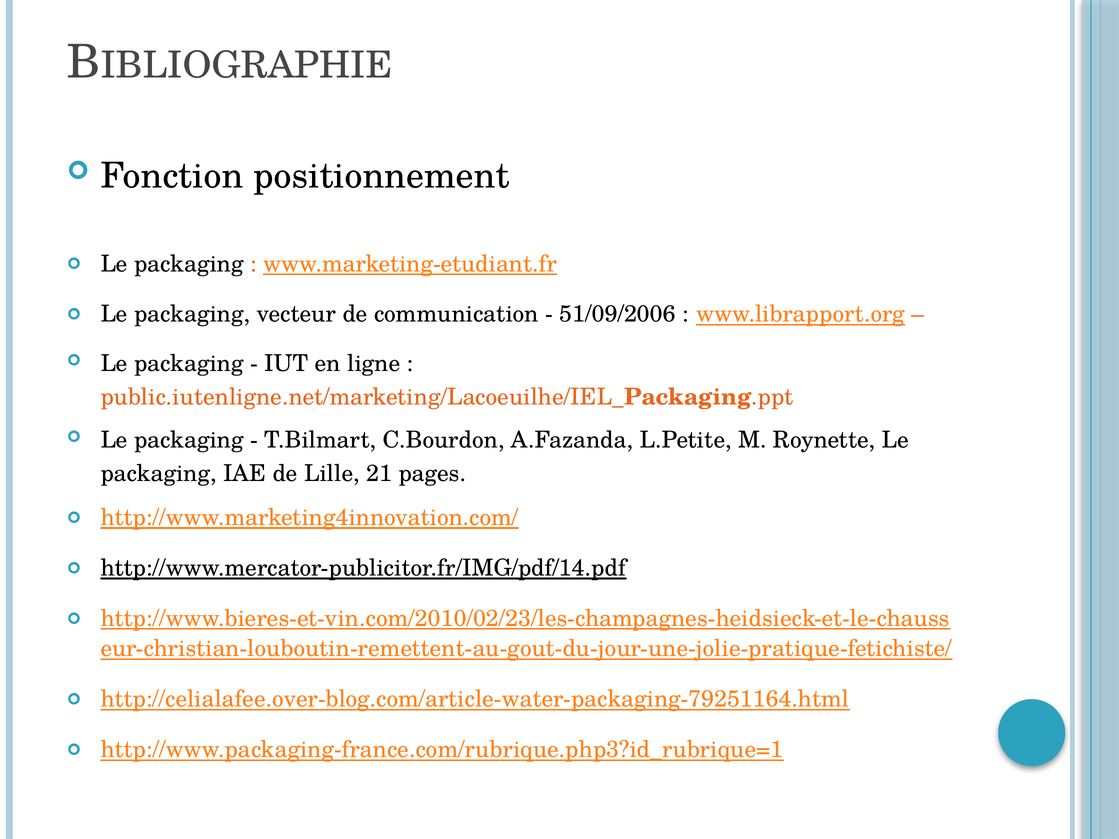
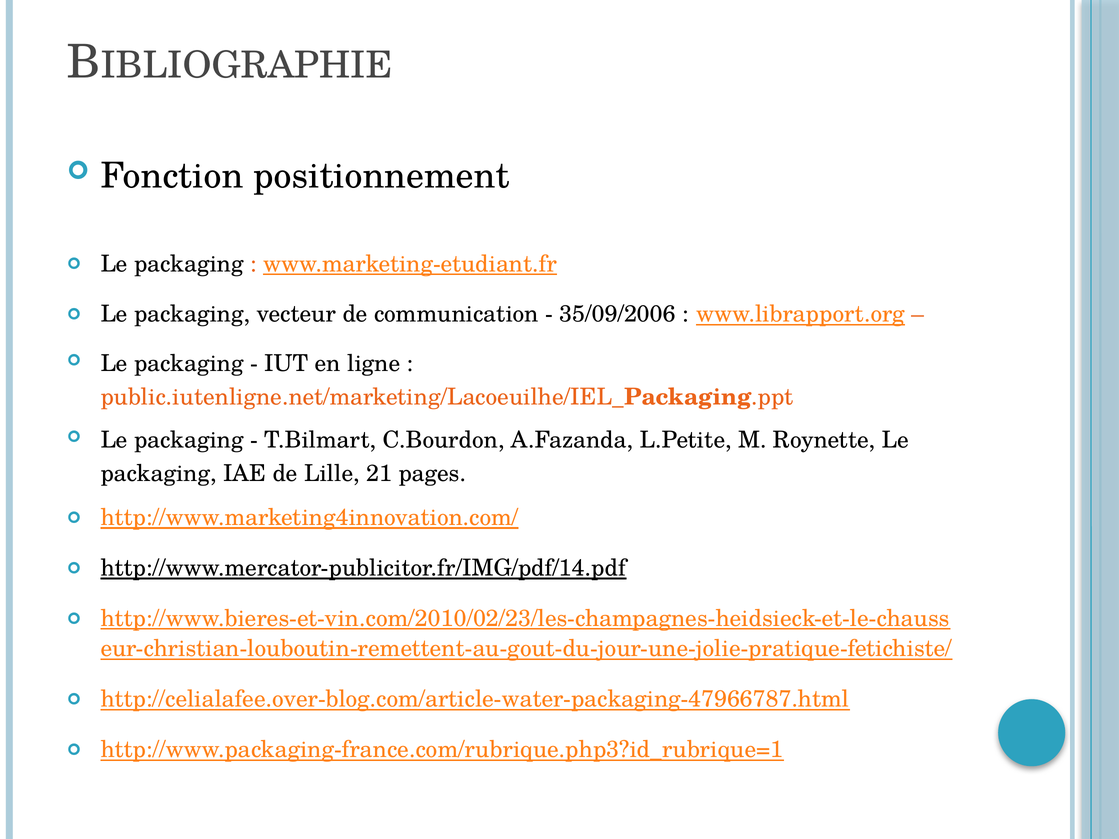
51/09/2006: 51/09/2006 -> 35/09/2006 (618, 314)
http://celialafee.over-blog.com/article-water-packaging-79251164.html: http://celialafee.over-blog.com/article-water-packaging-79251164.html -> http://celialafee.over-blog.com/article-water-packaging-47966787.html (475, 699)
